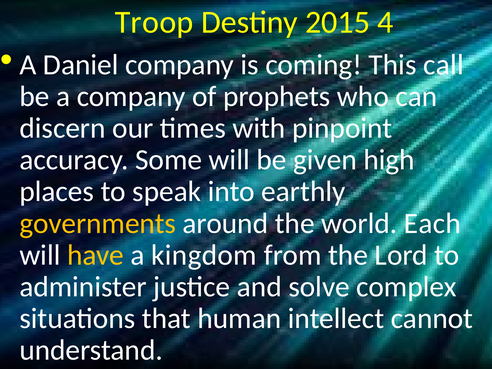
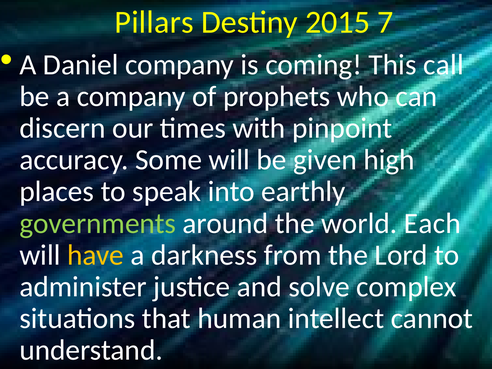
Troop: Troop -> Pillars (154, 22)
4: 4 -> 7 (385, 22)
governments colour: yellow -> light green (98, 223)
kingdom: kingdom -> darkness (204, 255)
